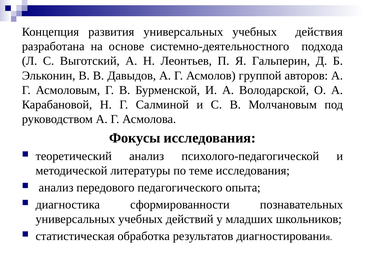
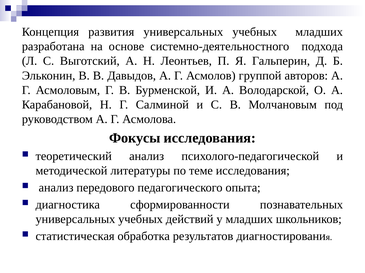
учебных действия: действия -> младших (319, 32)
